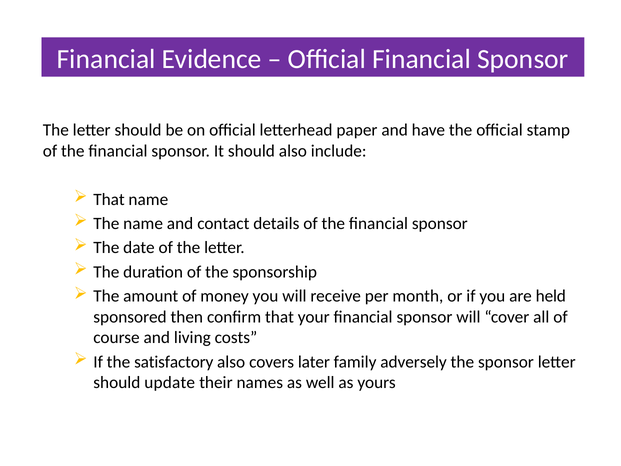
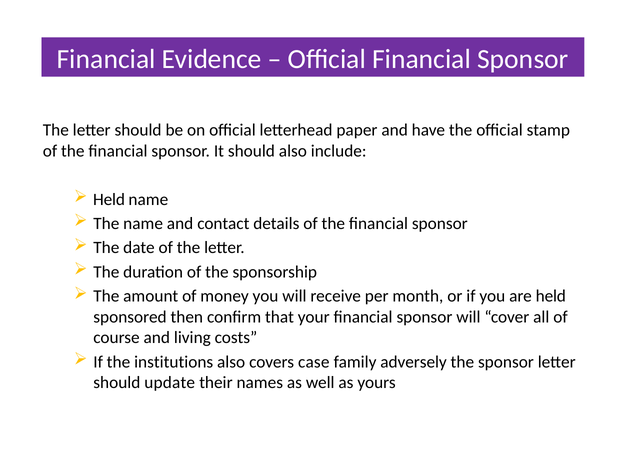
That: That -> Held (109, 199)
satisfactory: satisfactory -> institutions (174, 362)
later: later -> case (314, 362)
